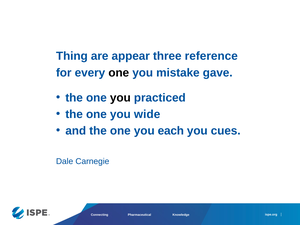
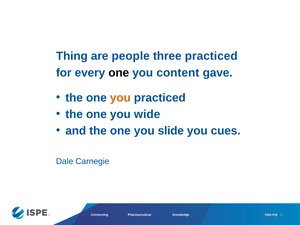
appear: appear -> people (131, 56)
three reference: reference -> practiced (211, 56)
mistake: mistake -> content (178, 73)
you colour: black -> orange (120, 98)
each: each -> slide (171, 131)
